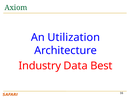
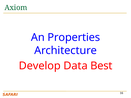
Utilization: Utilization -> Properties (74, 37)
Industry: Industry -> Develop (40, 66)
